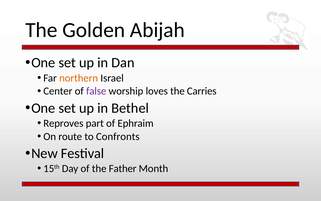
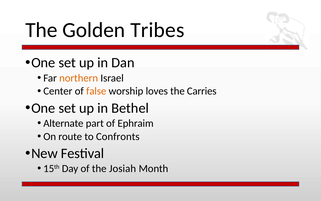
Abijah: Abijah -> Tribes (157, 30)
false colour: purple -> orange (96, 91)
Reproves: Reproves -> Alternate (63, 123)
Father: Father -> Josiah (123, 168)
